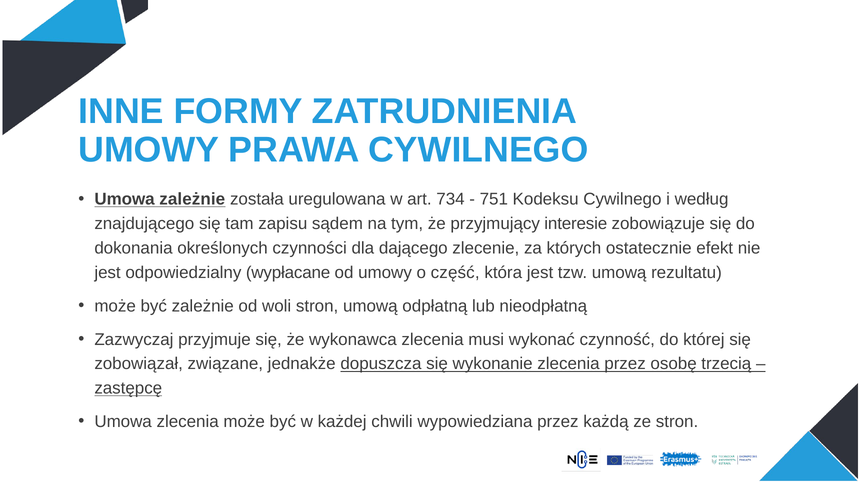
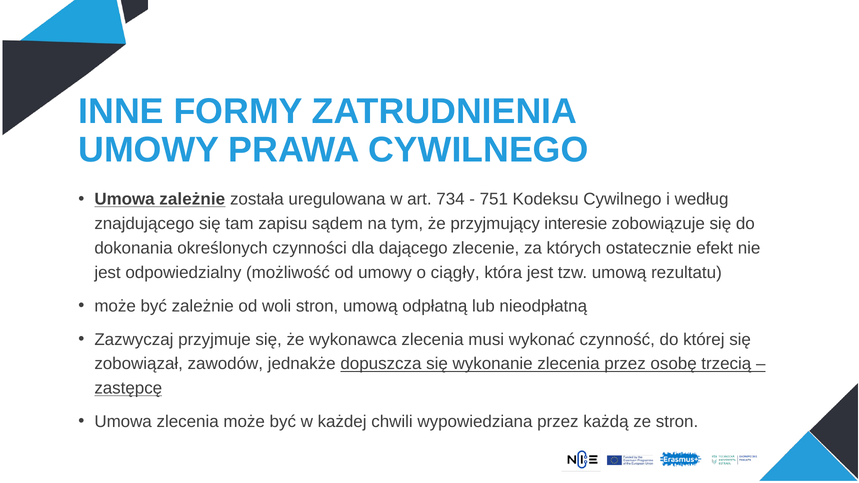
wypłacane: wypłacane -> możliwość (288, 273)
część: część -> ciągły (455, 273)
związane: związane -> zawodów (225, 364)
